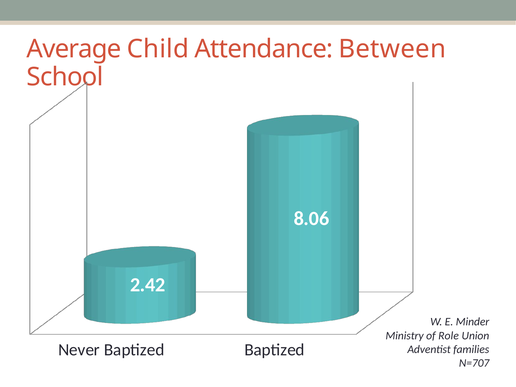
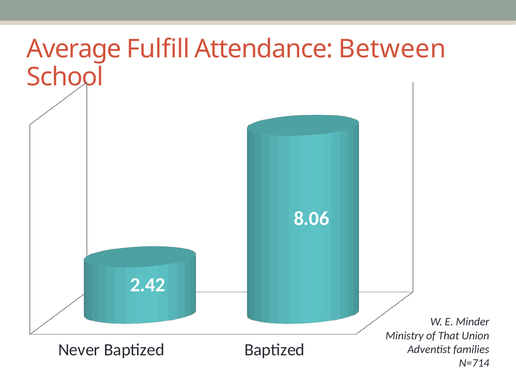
Child: Child -> Fulfill (158, 49)
Role: Role -> That (449, 336)
N=707: N=707 -> N=714 (474, 363)
